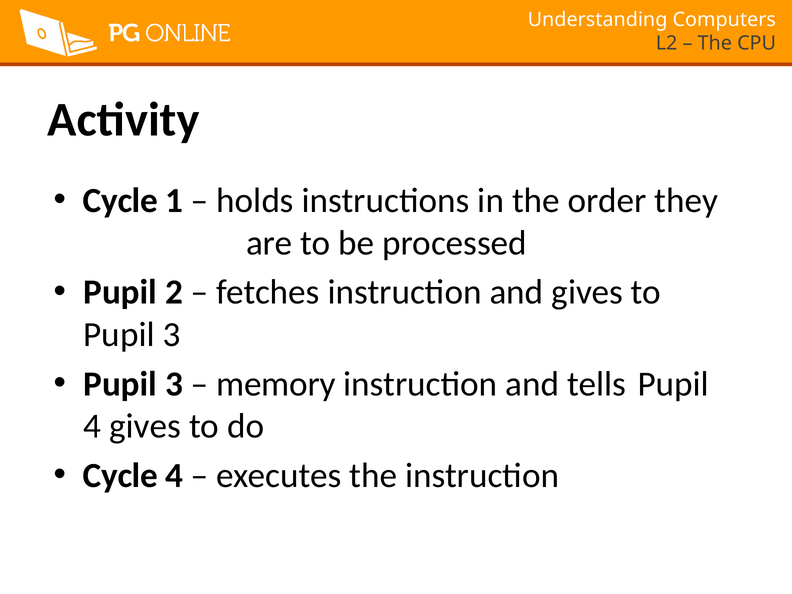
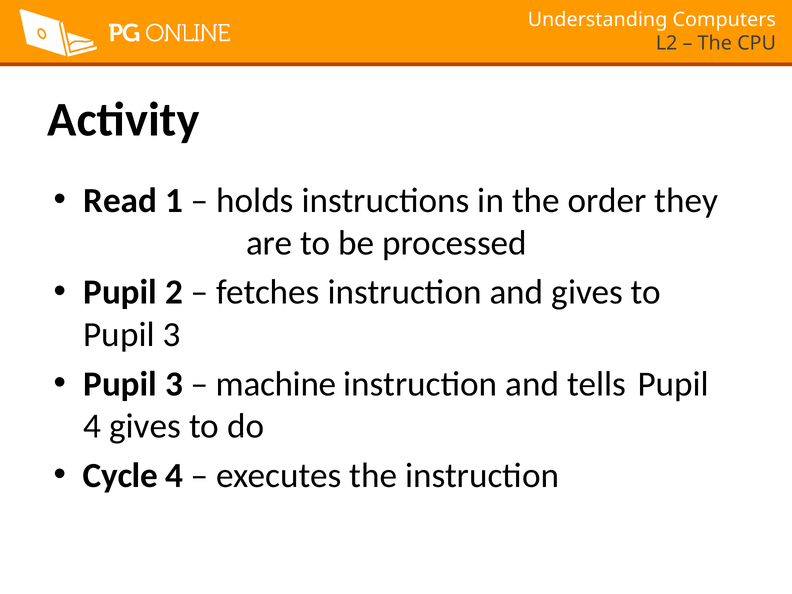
Cycle: Cycle -> Read (120, 201)
memory: memory -> machine (276, 384)
